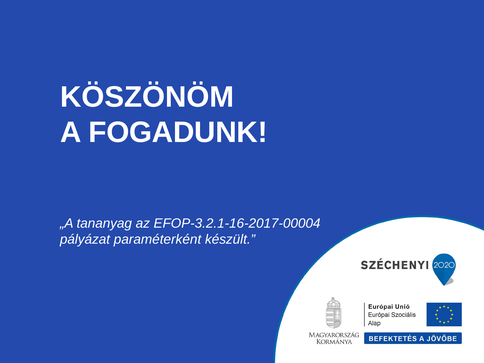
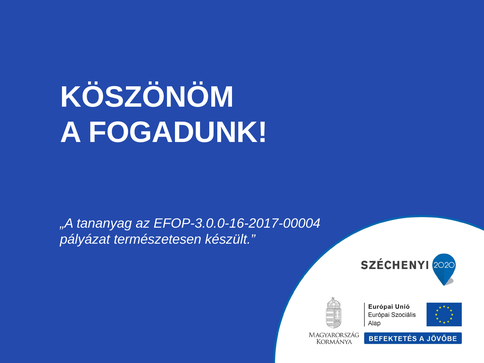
EFOP-3.2.1-16-2017-00004: EFOP-3.2.1-16-2017-00004 -> EFOP-3.0.0-16-2017-00004 (237, 223)
paraméterként: paraméterként -> természetesen (158, 240)
